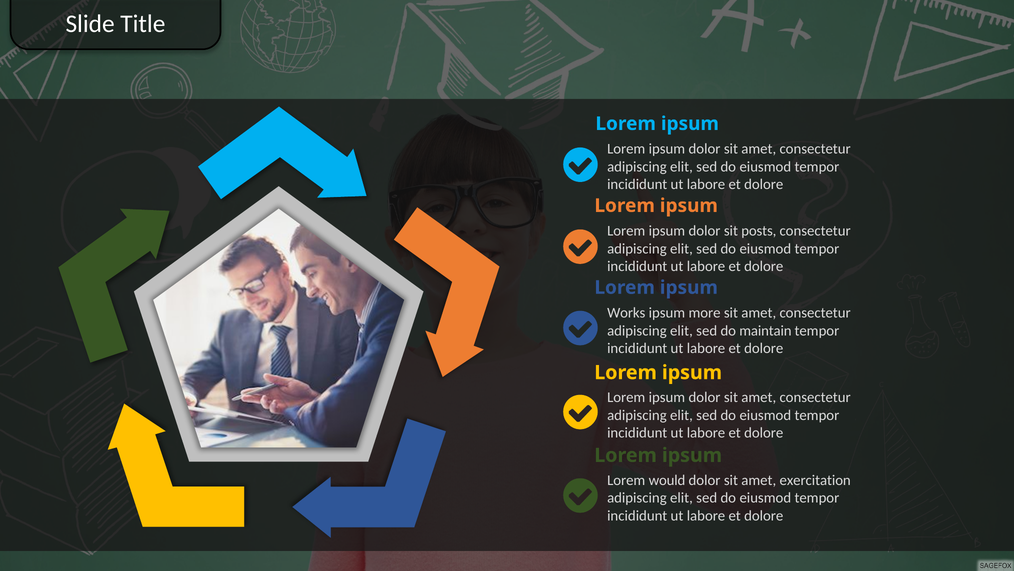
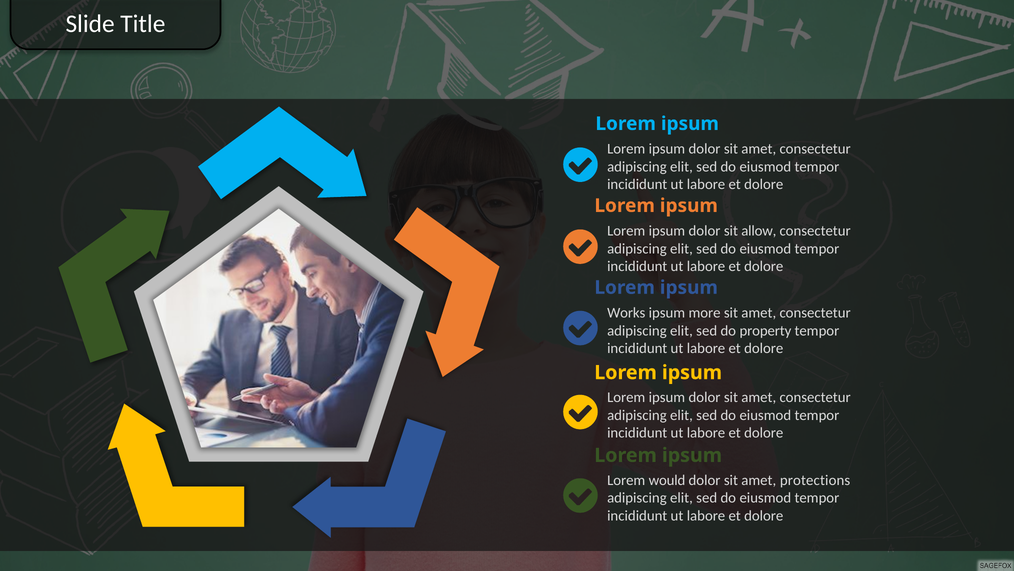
posts: posts -> allow (759, 231)
maintain: maintain -> property (765, 330)
exercitation: exercitation -> protections (815, 480)
